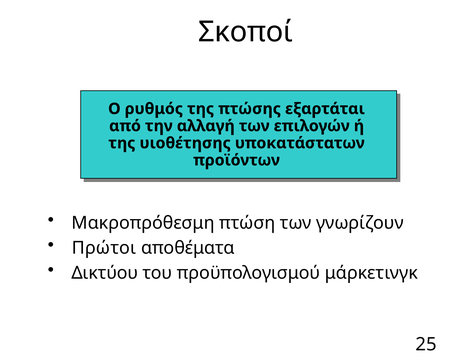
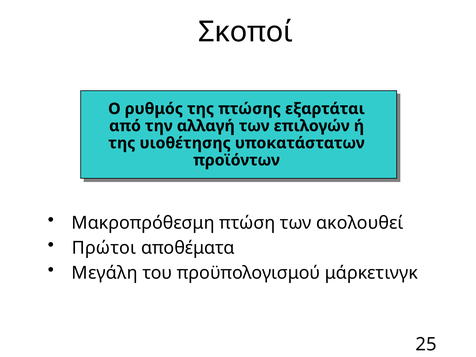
γνωρίζουν: γνωρίζουν -> ακολουθεί (360, 223)
Δικτύου: Δικτύου -> Μεγάλη (105, 273)
